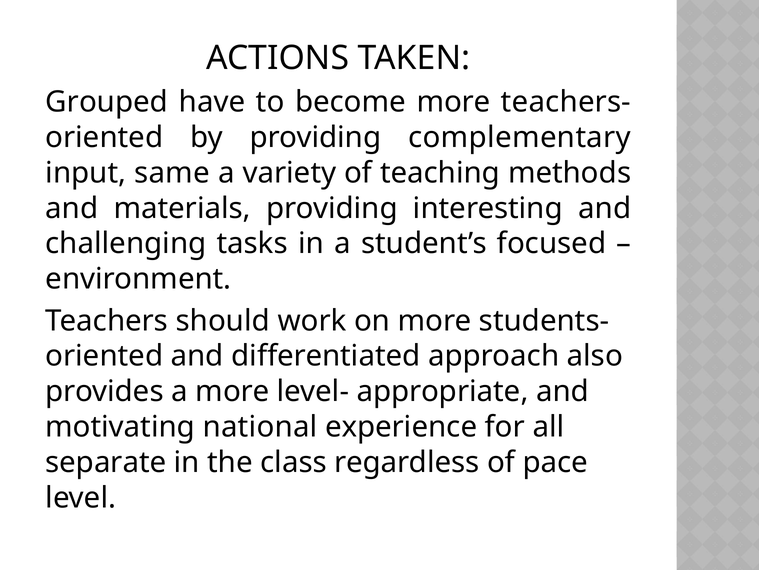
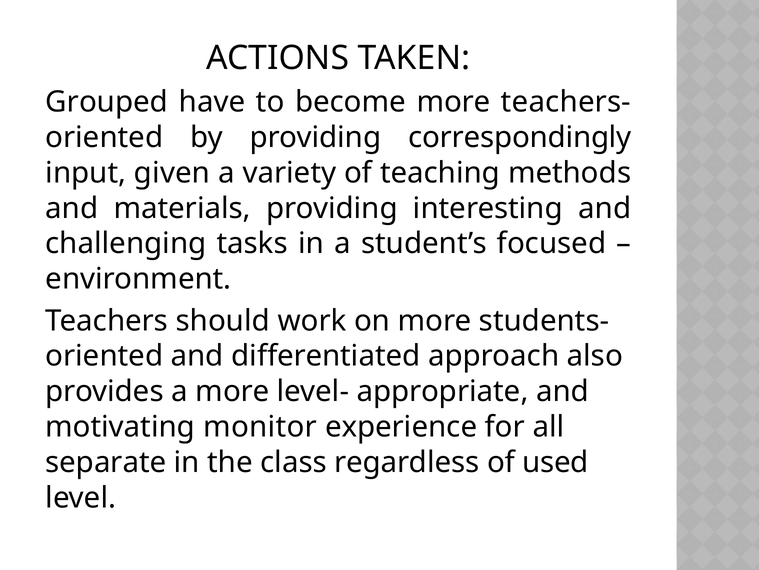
complementary: complementary -> correspondingly (520, 137)
same: same -> given (172, 173)
national: national -> monitor (260, 426)
pace: pace -> used (555, 462)
